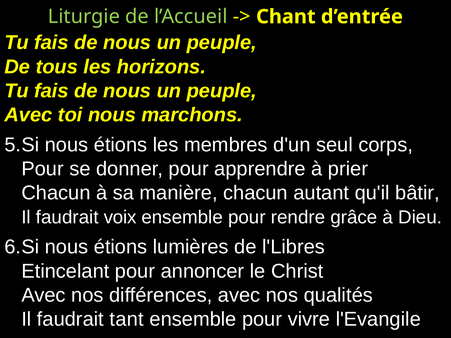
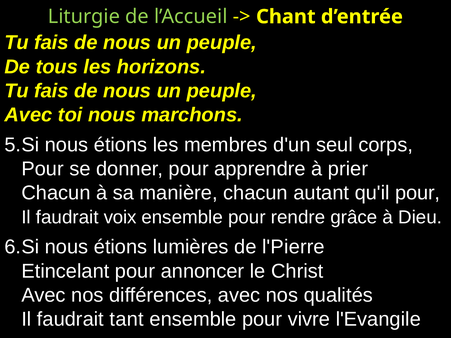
qu'il bâtir: bâtir -> pour (418, 193)
l'Libres: l'Libres -> l'Pierre (293, 247)
